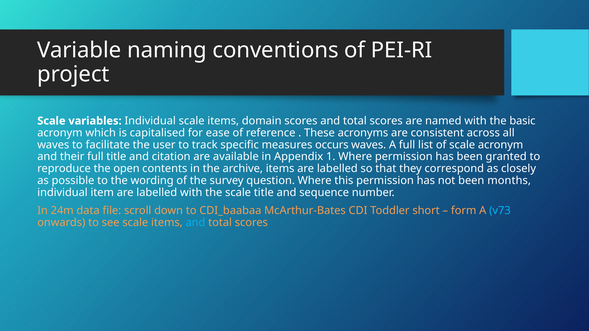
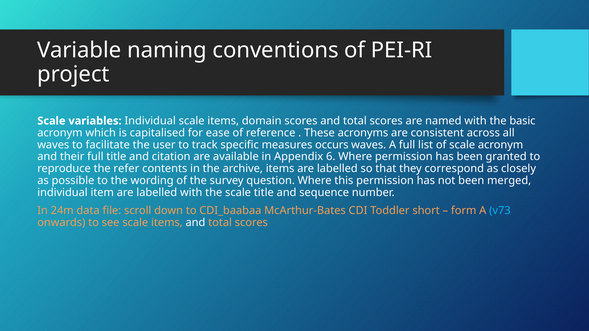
1: 1 -> 6 (331, 157)
open: open -> refer (126, 169)
months: months -> merged (509, 181)
and colour: light blue -> white (195, 223)
